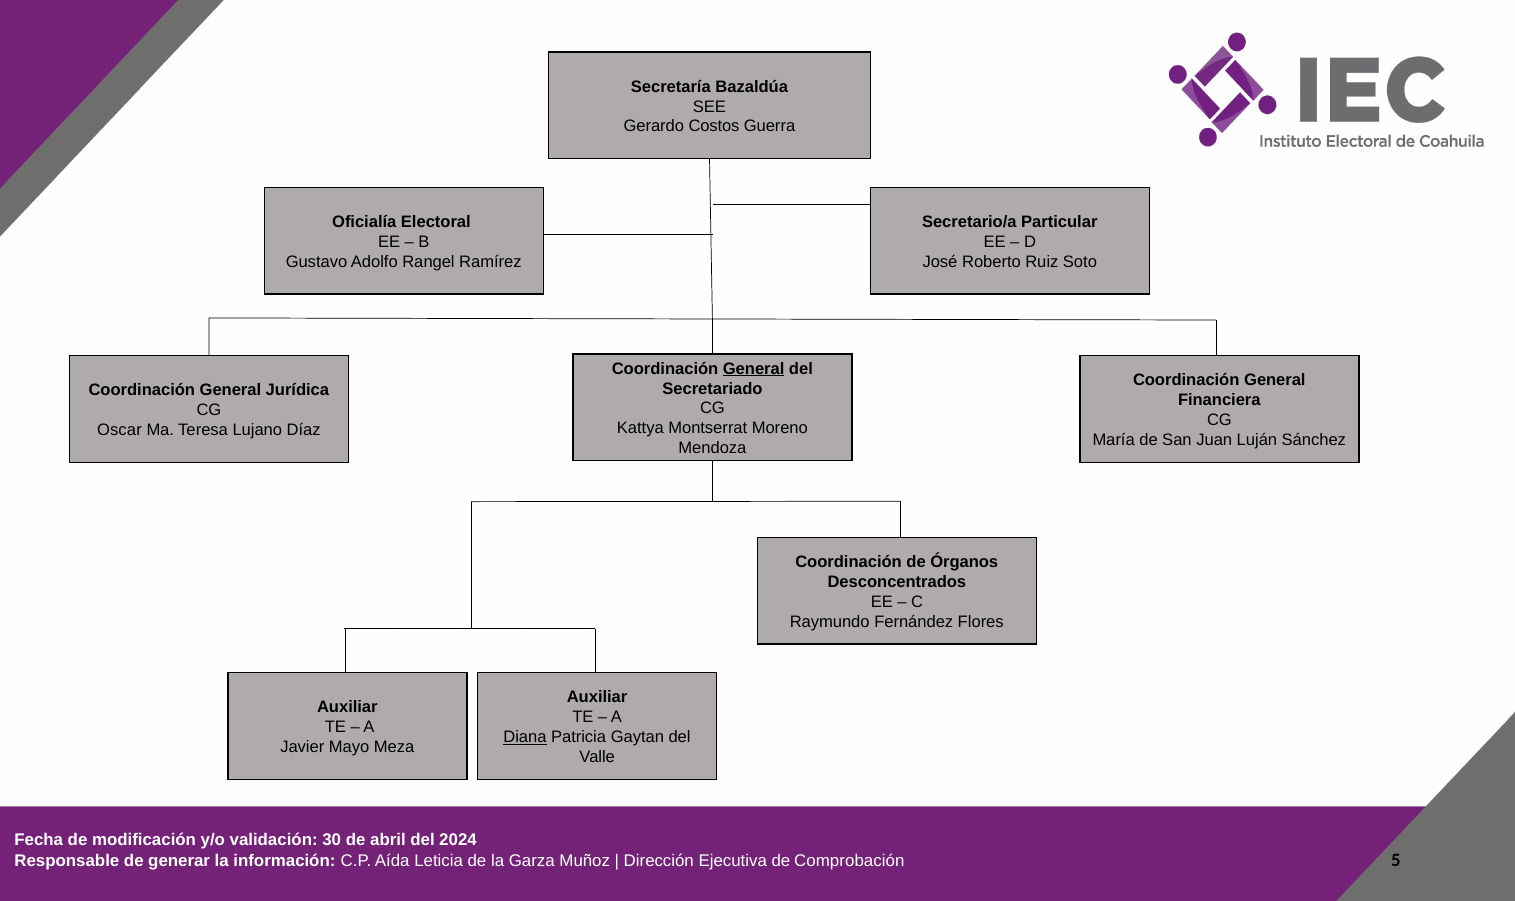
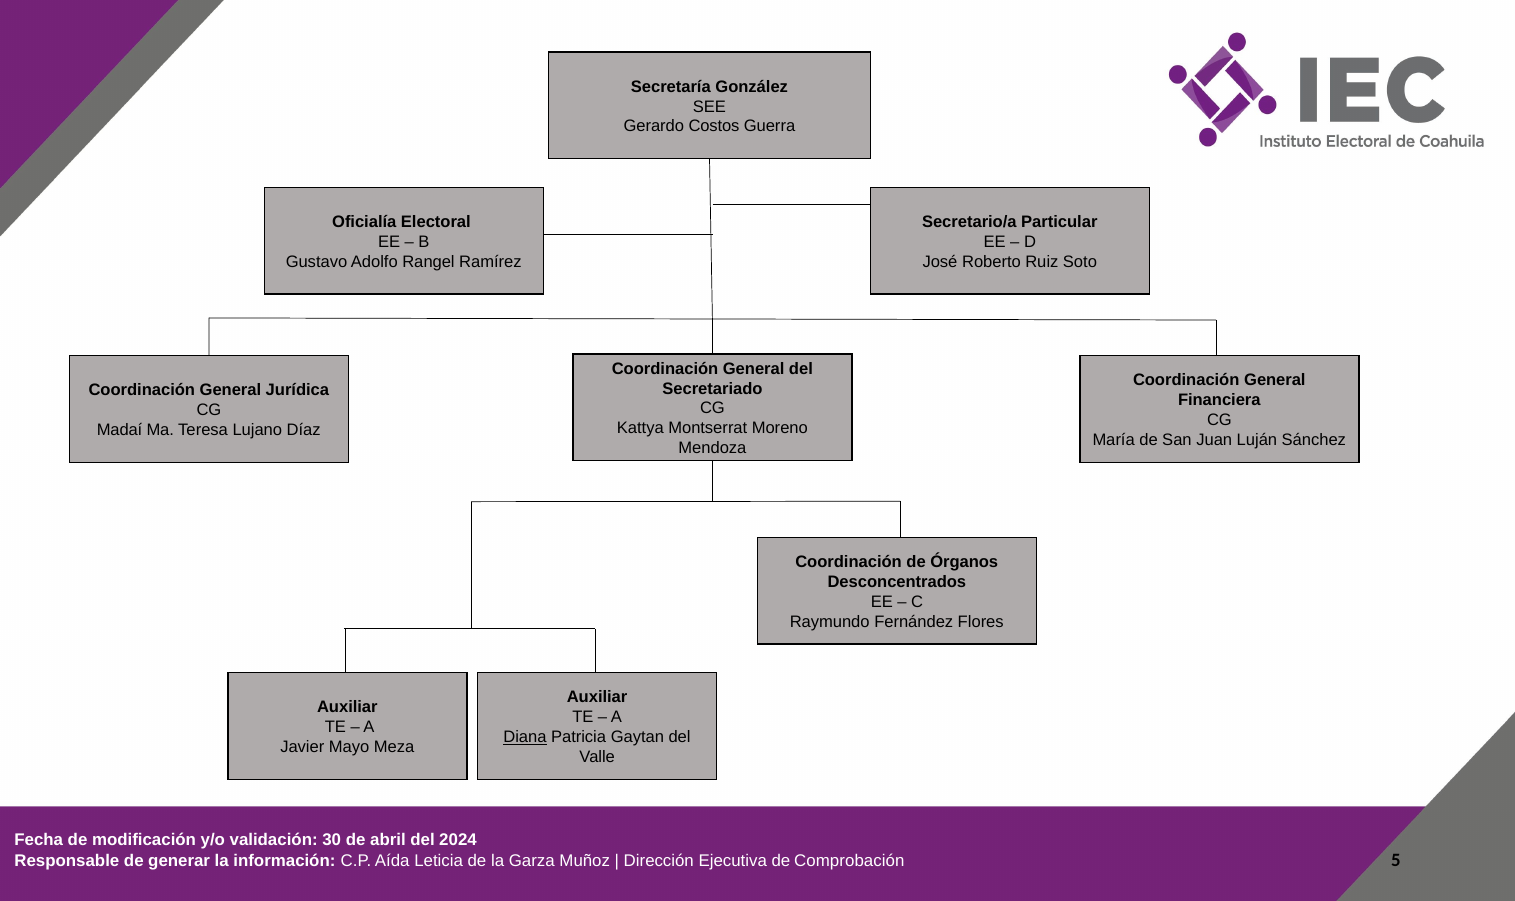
Bazaldúa: Bazaldúa -> González (752, 87)
General underline: present -> none (754, 369)
Oscar: Oscar -> Madaí (120, 430)
